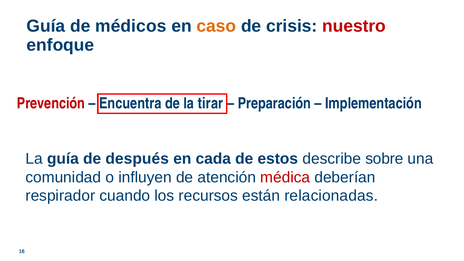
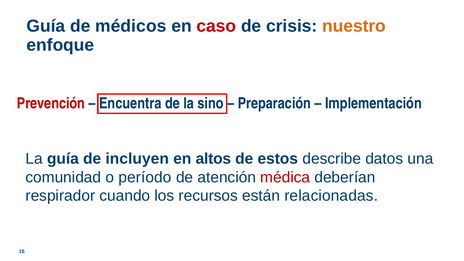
caso colour: orange -> red (216, 26)
nuestro colour: red -> orange (354, 26)
tirar: tirar -> sino (211, 103)
después: después -> incluyen (137, 159)
cada: cada -> altos (213, 159)
sobre: sobre -> datos (384, 159)
influyen: influyen -> período (145, 177)
